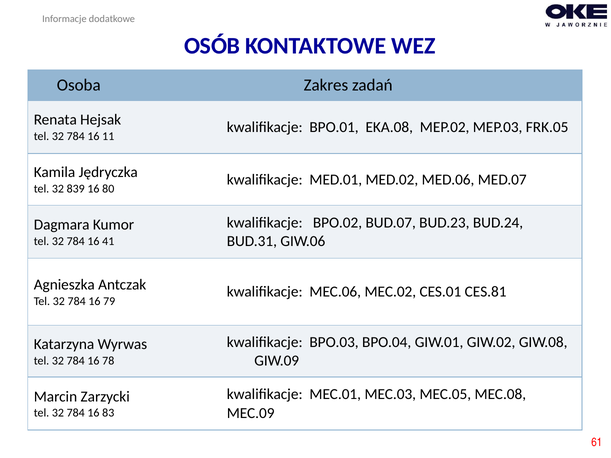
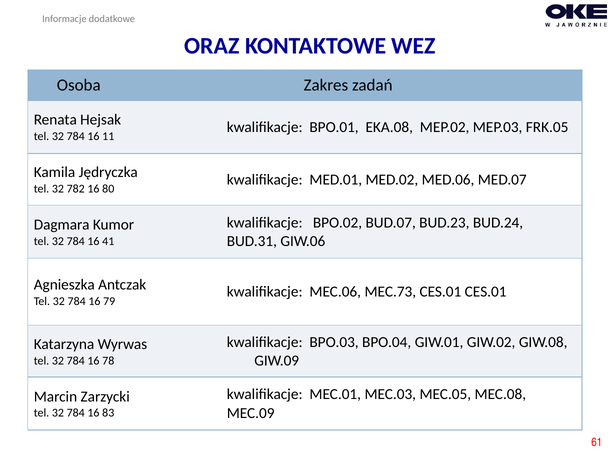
OSÓB: OSÓB -> ORAZ (212, 46)
839: 839 -> 782 (76, 189)
MEC.02: MEC.02 -> MEC.73 (390, 292)
CES.01 CES.81: CES.81 -> CES.01 (486, 292)
